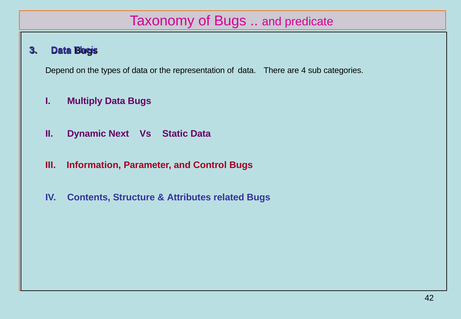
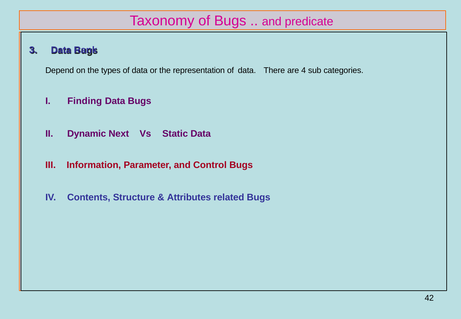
Their: Their -> Rank (86, 50)
Multiply: Multiply -> Finding (85, 101)
